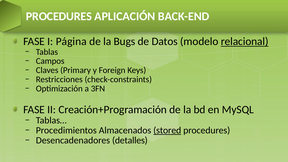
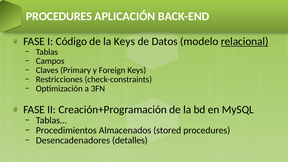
Página: Página -> Código (71, 41)
la Bugs: Bugs -> Keys (124, 41)
stored underline: present -> none (167, 130)
